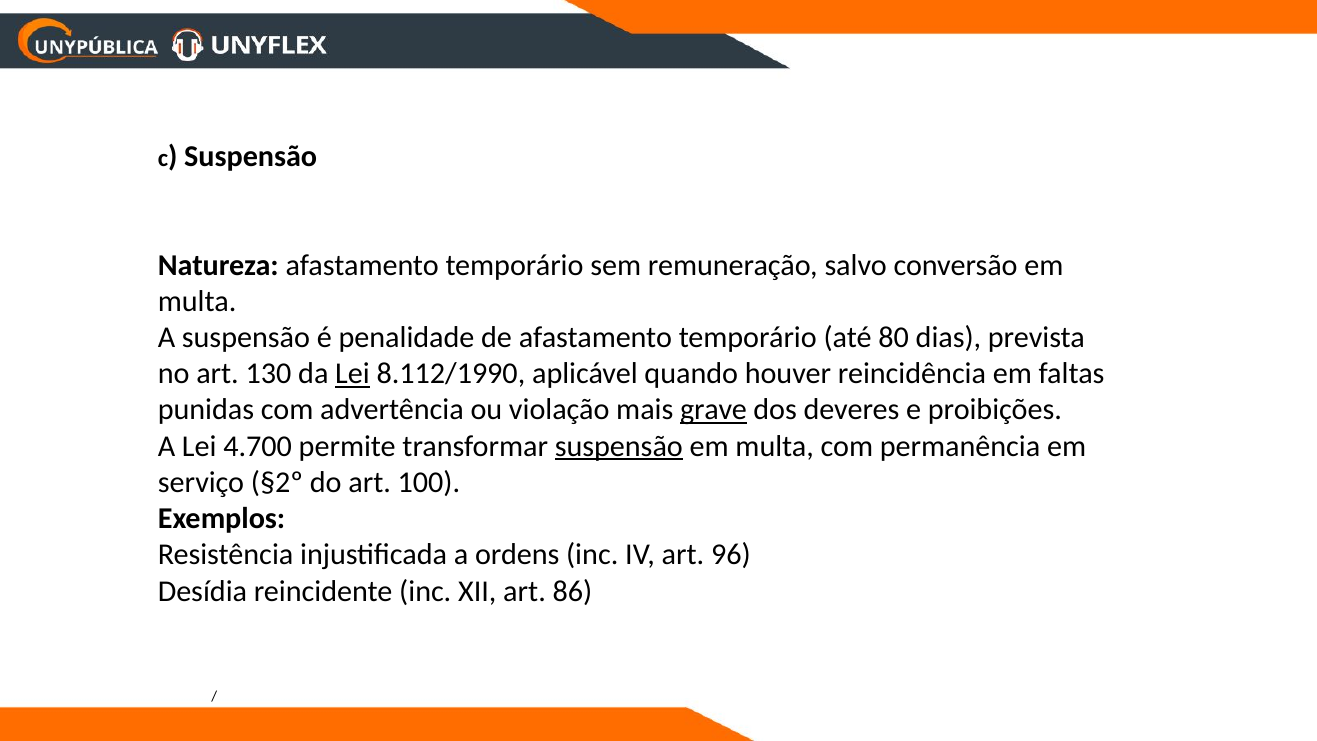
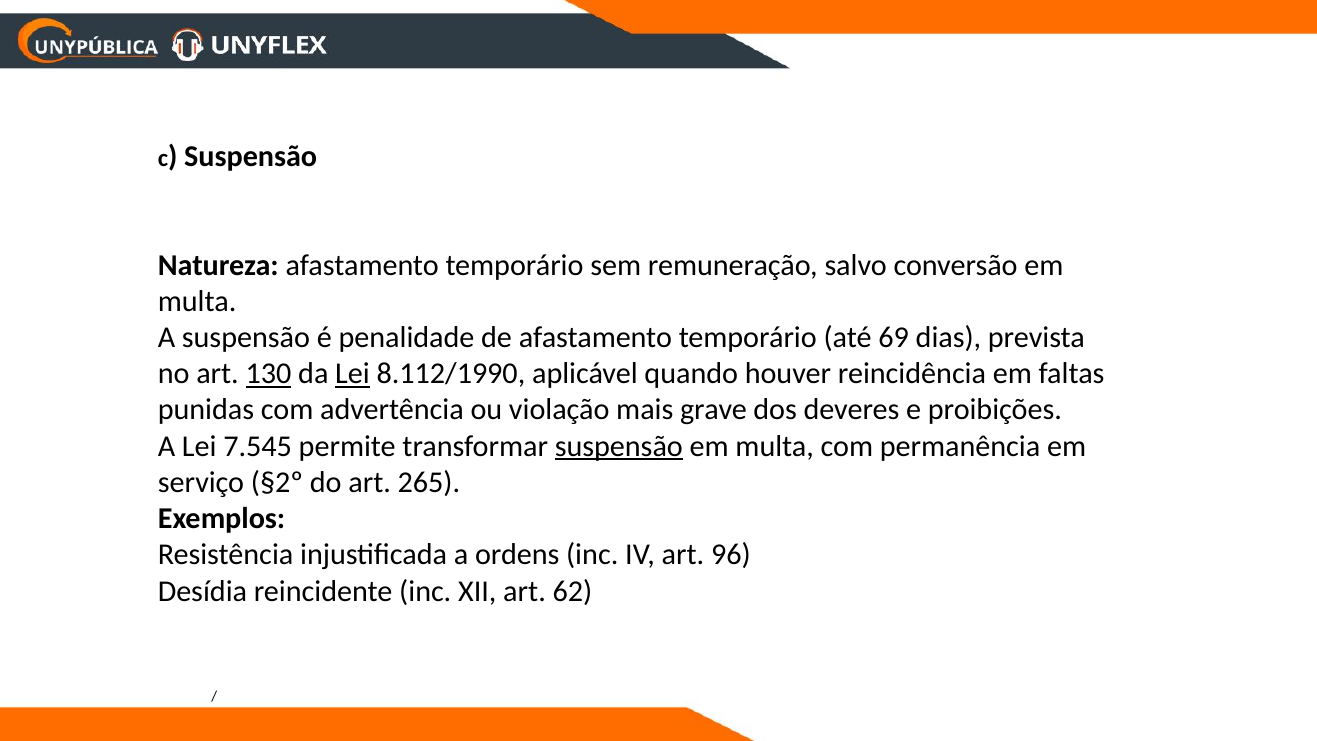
80: 80 -> 69 (894, 338)
130 underline: none -> present (268, 374)
grave underline: present -> none (714, 410)
4.700: 4.700 -> 7.545 (258, 446)
100: 100 -> 265 (429, 482)
86: 86 -> 62 (572, 591)
